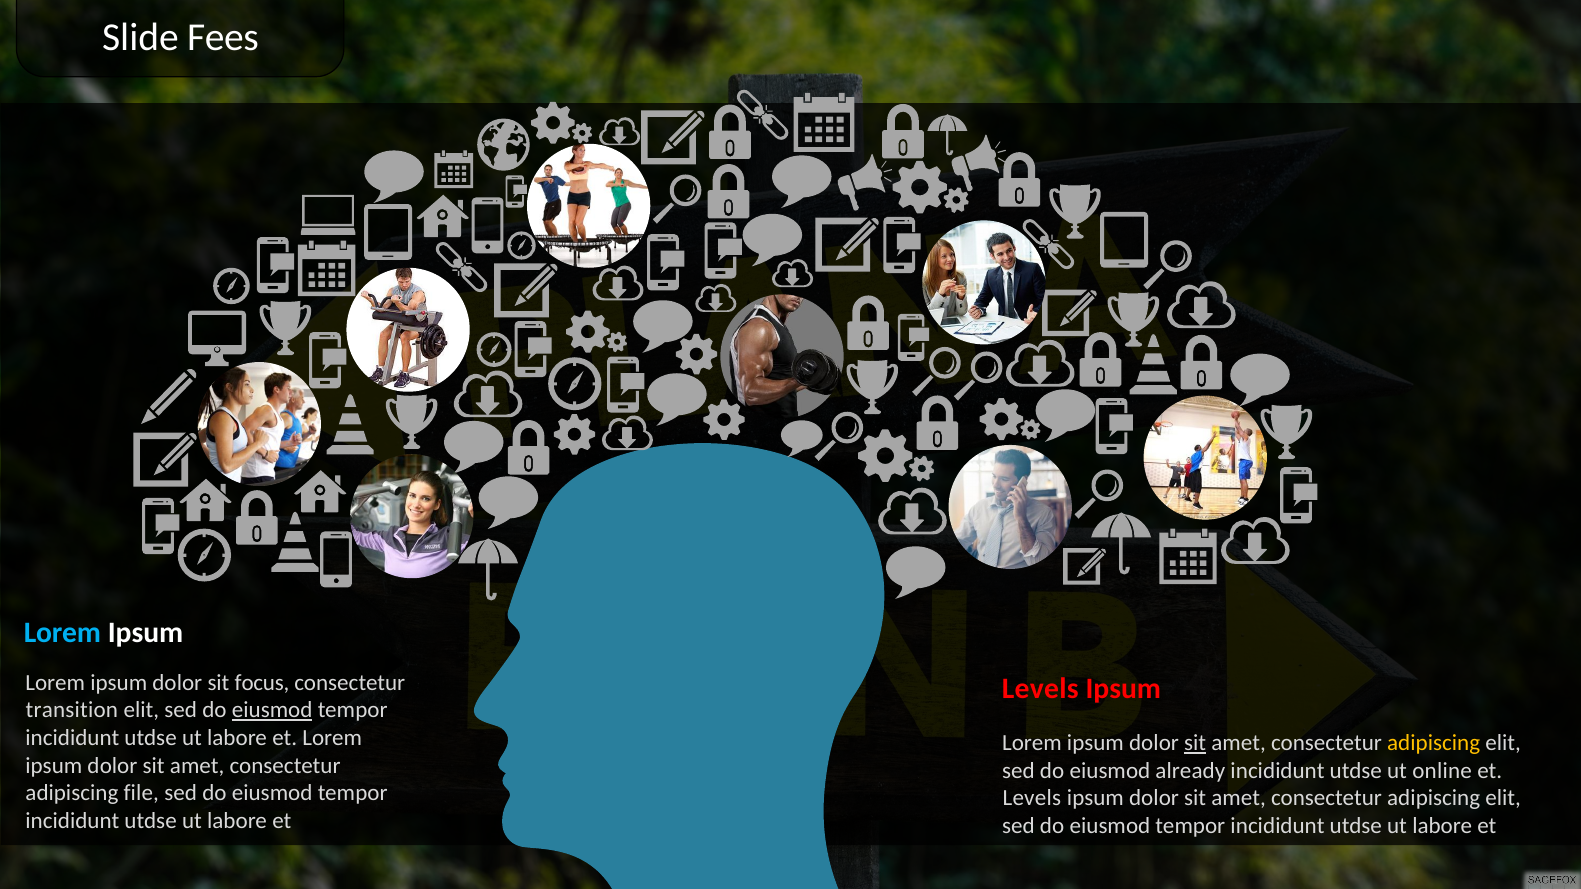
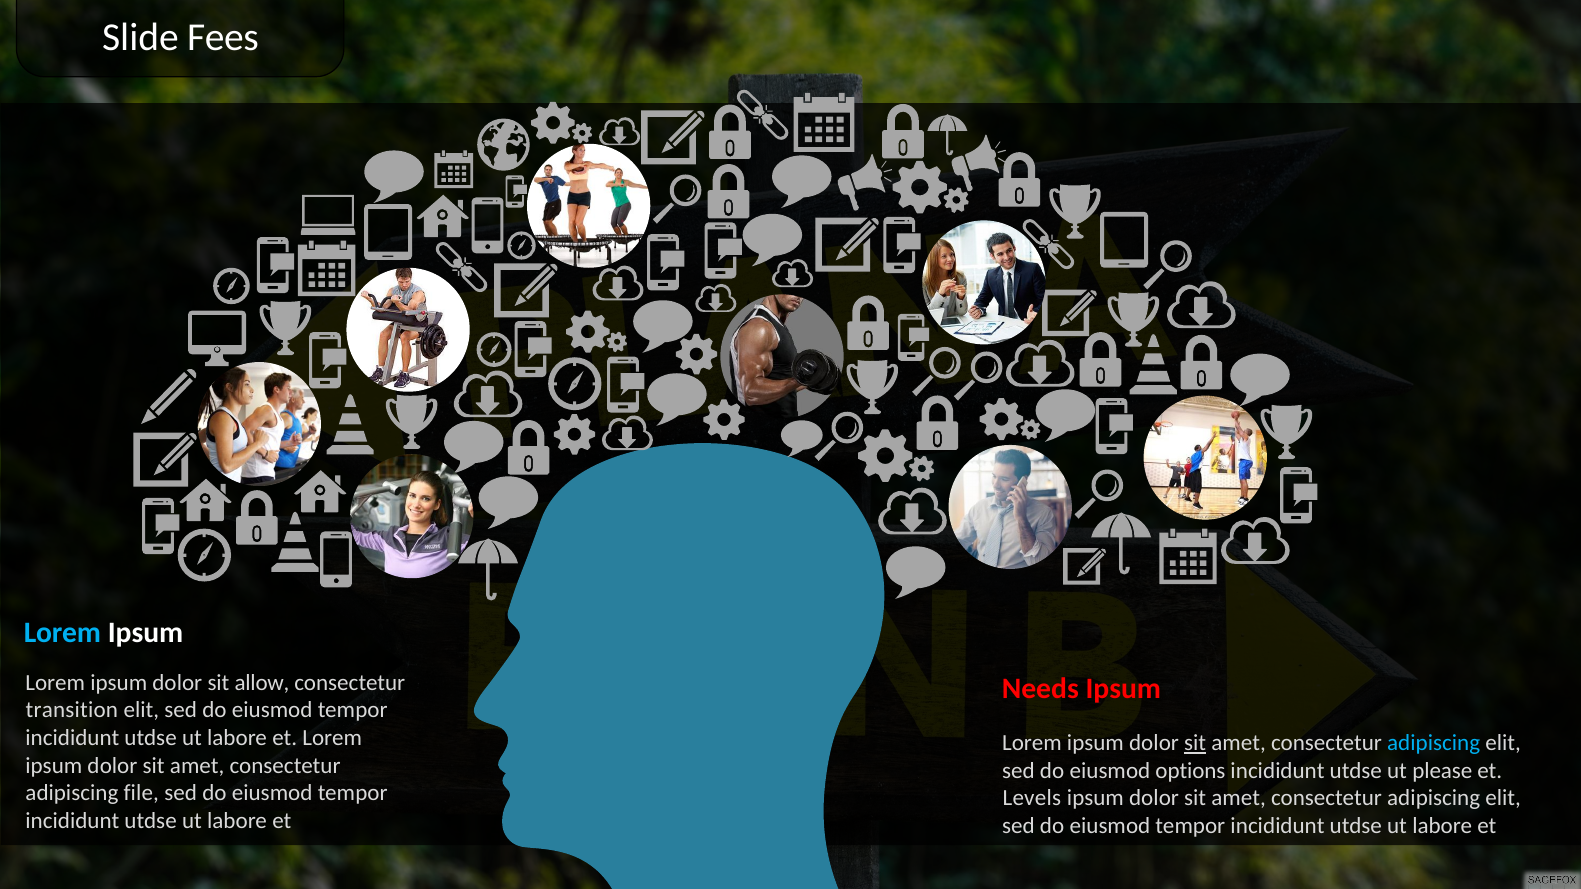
focus: focus -> allow (262, 683)
Levels: Levels -> Needs (1040, 689)
eiusmod underline: present -> none (272, 710)
adipiscing colour: yellow -> light blue (1434, 743)
already: already -> options (1190, 771)
online: online -> please (1442, 771)
